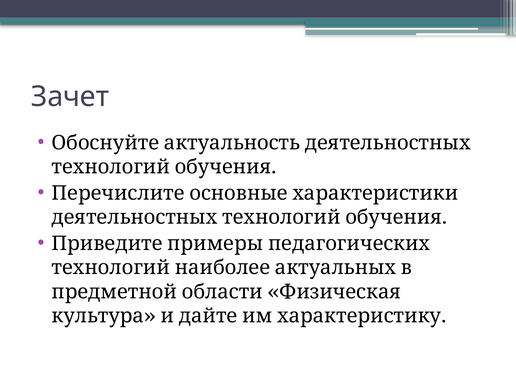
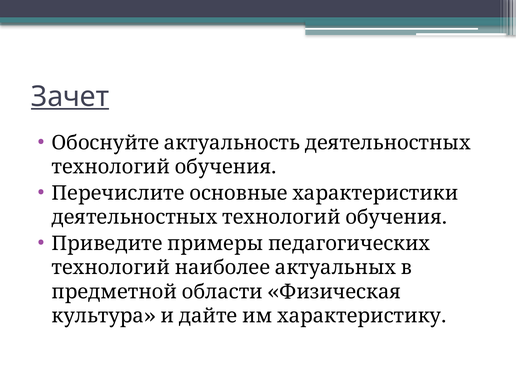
Зачет underline: none -> present (70, 97)
